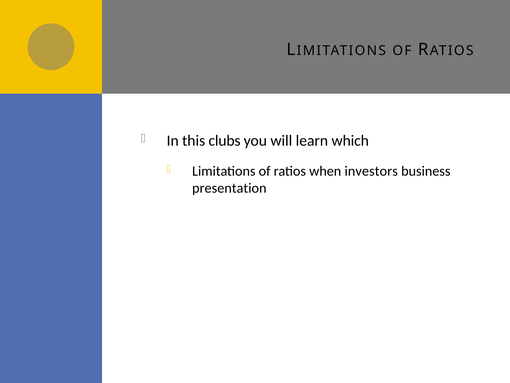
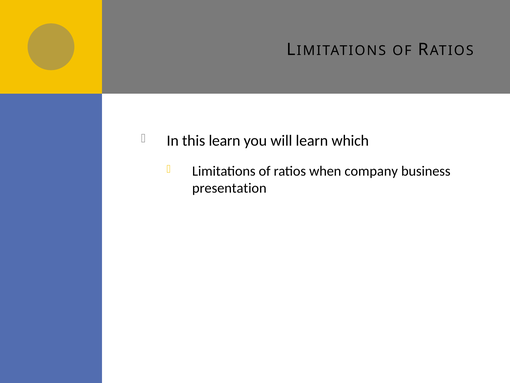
this clubs: clubs -> learn (225, 140)
investors: investors -> company (371, 171)
